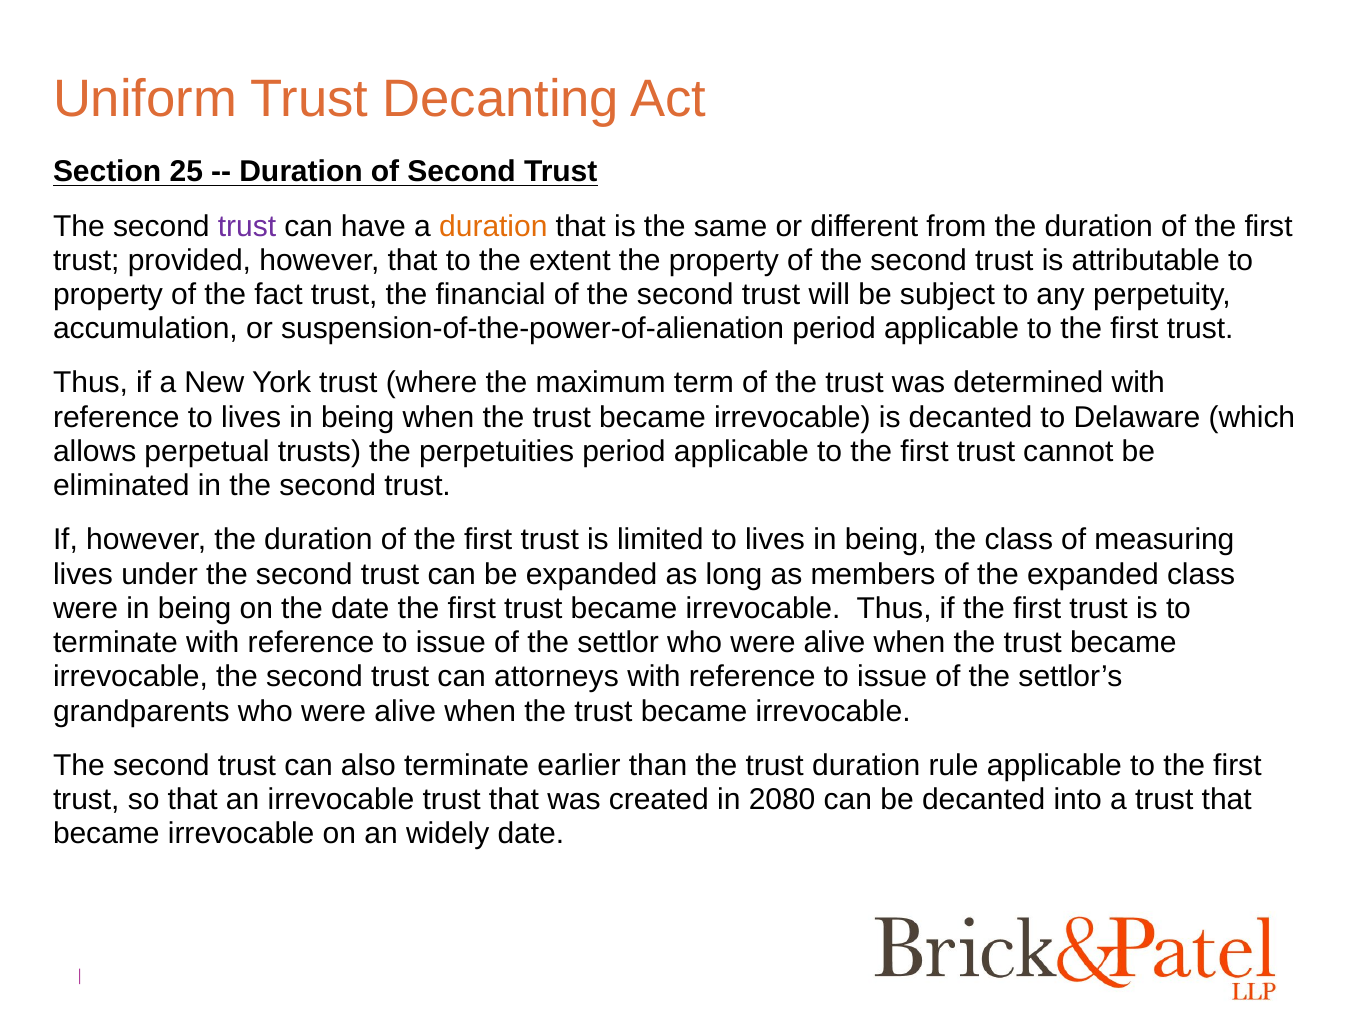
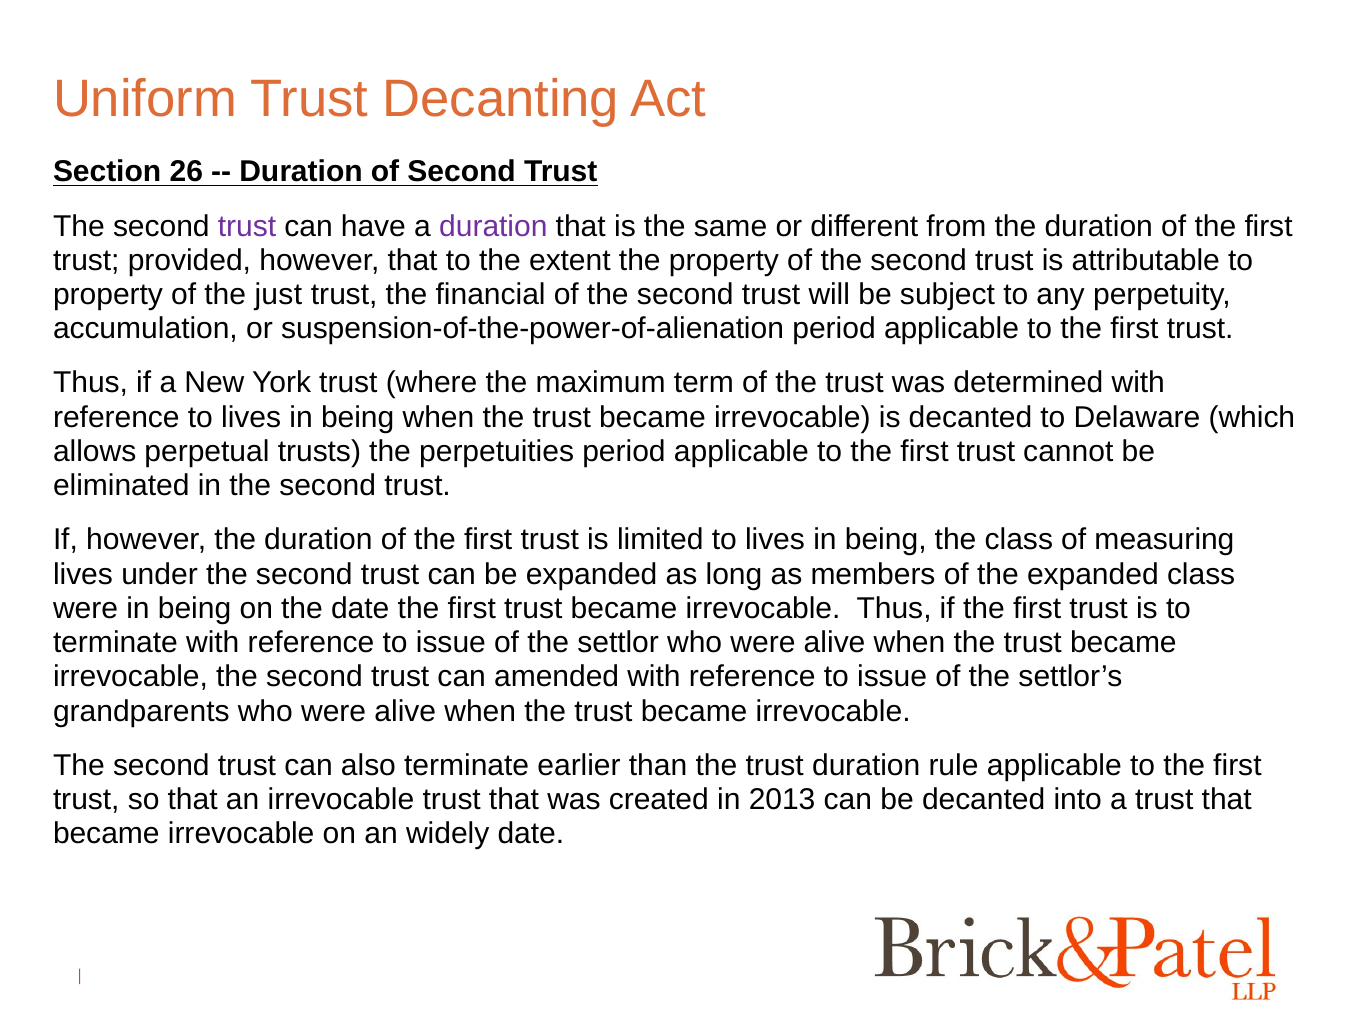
25: 25 -> 26 (186, 172)
duration colour: orange -> purple (493, 226)
fact: fact -> just (278, 295)
attorneys: attorneys -> amended (557, 677)
2080: 2080 -> 2013 (782, 799)
